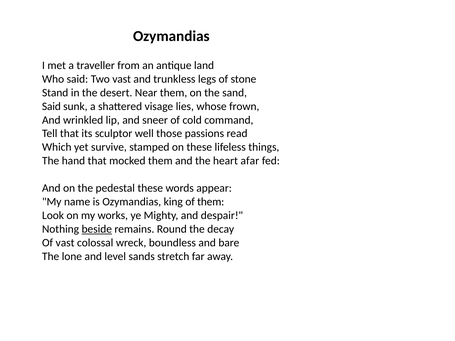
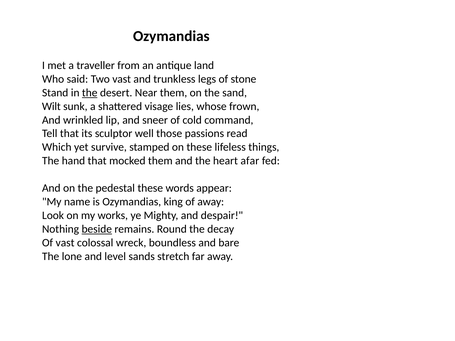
the underline: none -> present (90, 93)
Said: Said -> Wilt (51, 106)
of them: them -> away (211, 202)
